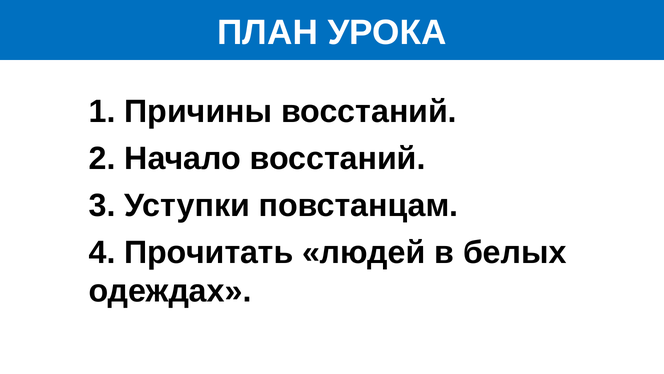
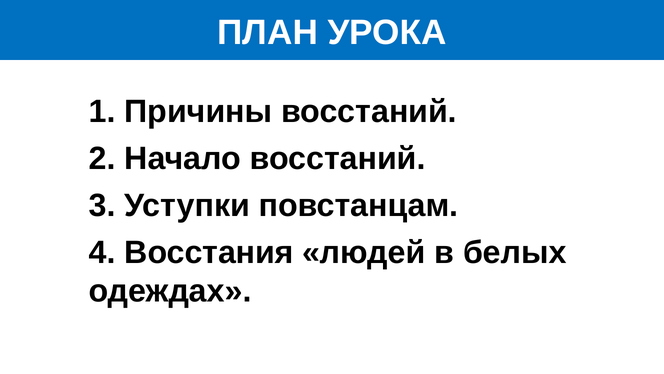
Прочитать: Прочитать -> Восстания (209, 252)
